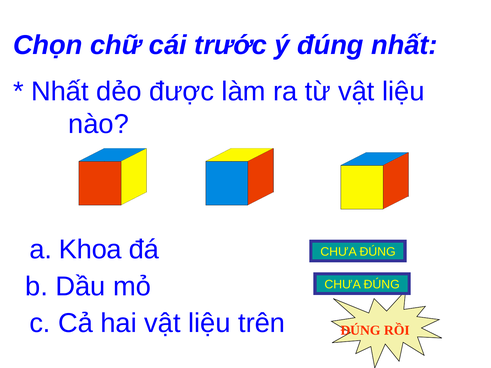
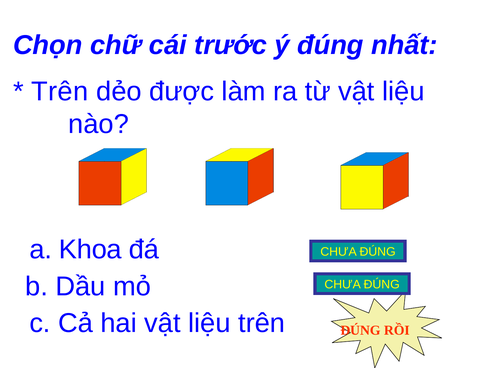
Nhất: Nhất -> Trên (60, 92)
